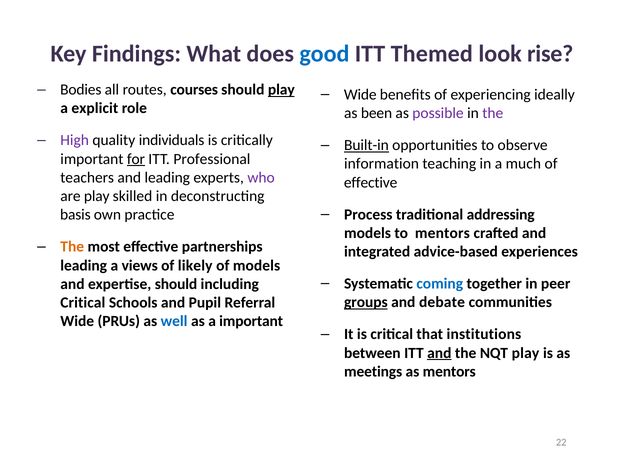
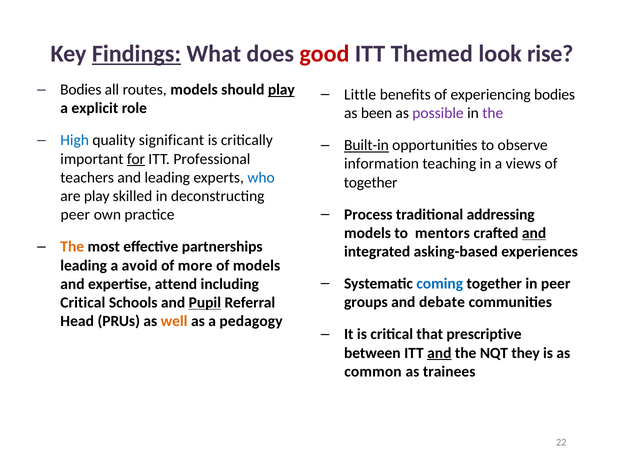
Findings underline: none -> present (136, 54)
good colour: blue -> red (324, 54)
routes courses: courses -> models (194, 90)
Wide: Wide -> Little (360, 94)
experiencing ideally: ideally -> bodies (555, 94)
High colour: purple -> blue (75, 140)
individuals: individuals -> significant (171, 140)
much: much -> views (523, 164)
who colour: purple -> blue (261, 177)
effective: effective -> together (371, 182)
basis: basis -> peer (75, 214)
and underline: none -> present (534, 233)
advice-based: advice-based -> asking-based (456, 251)
views: views -> avoid (140, 265)
likely: likely -> more (195, 265)
expertise should: should -> attend (176, 284)
groups underline: present -> none (366, 302)
Pupil underline: none -> present (205, 302)
Wide: Wide -> Head (77, 321)
well colour: blue -> orange (174, 321)
a important: important -> pedagogy (251, 321)
institutions: institutions -> prescriptive (484, 334)
NQT play: play -> they (526, 352)
meetings: meetings -> common (373, 371)
as mentors: mentors -> trainees (449, 371)
